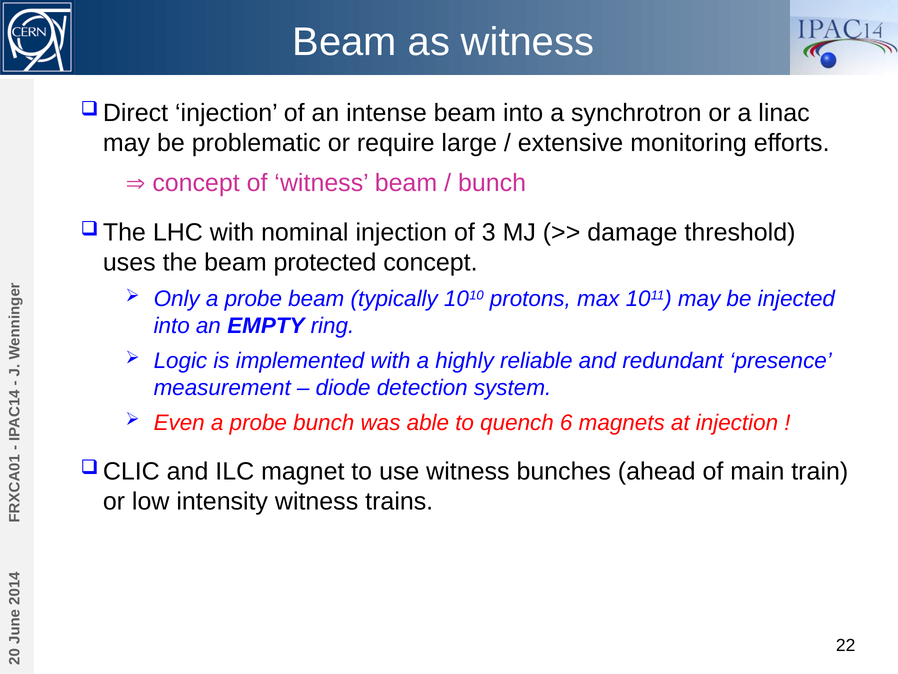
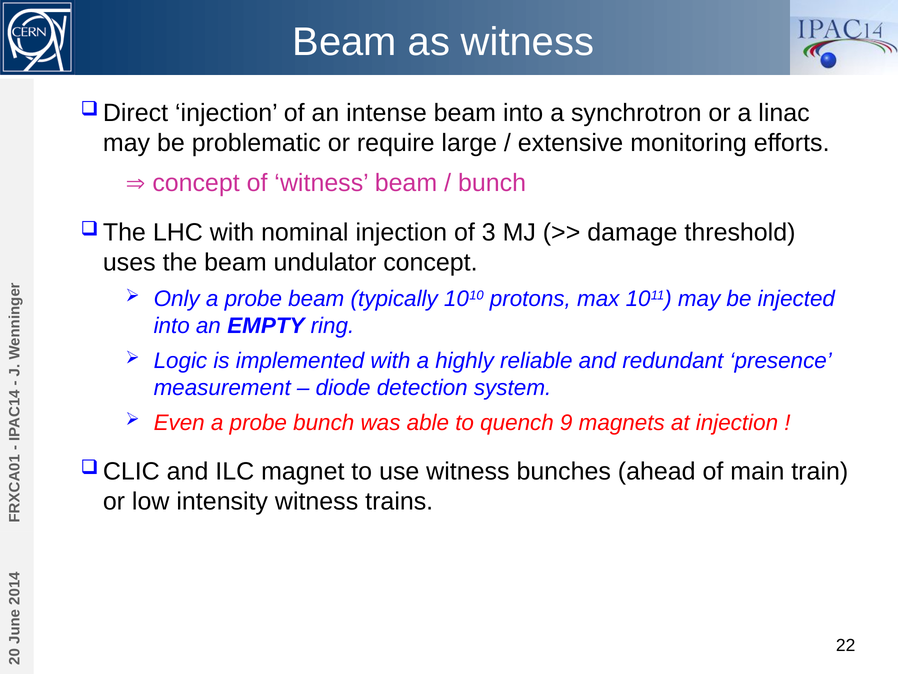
protected: protected -> undulator (325, 263)
6: 6 -> 9 (566, 423)
